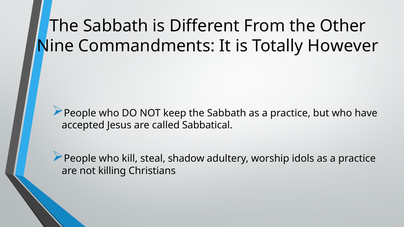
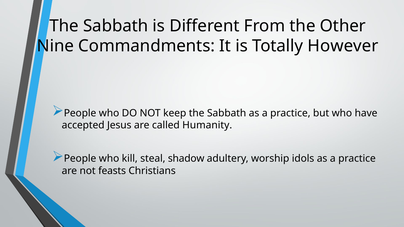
Sabbatical: Sabbatical -> Humanity (207, 125)
killing: killing -> feasts (112, 171)
